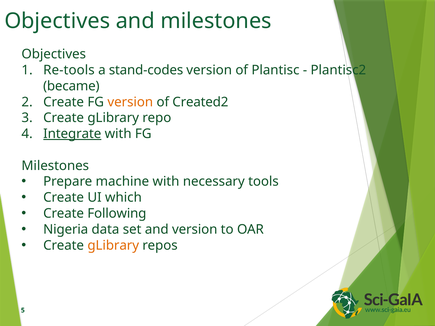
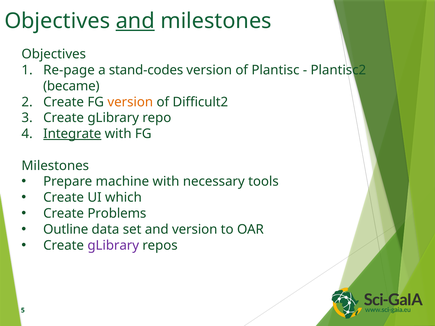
and underline: none -> present (135, 21)
Re-tools: Re-tools -> Re-page (69, 70)
Created2: Created2 -> Difficult2 (200, 102)
Following: Following -> Problems (117, 214)
Nigeria: Nigeria -> Outline (66, 230)
gLibrary colour: orange -> purple (113, 246)
